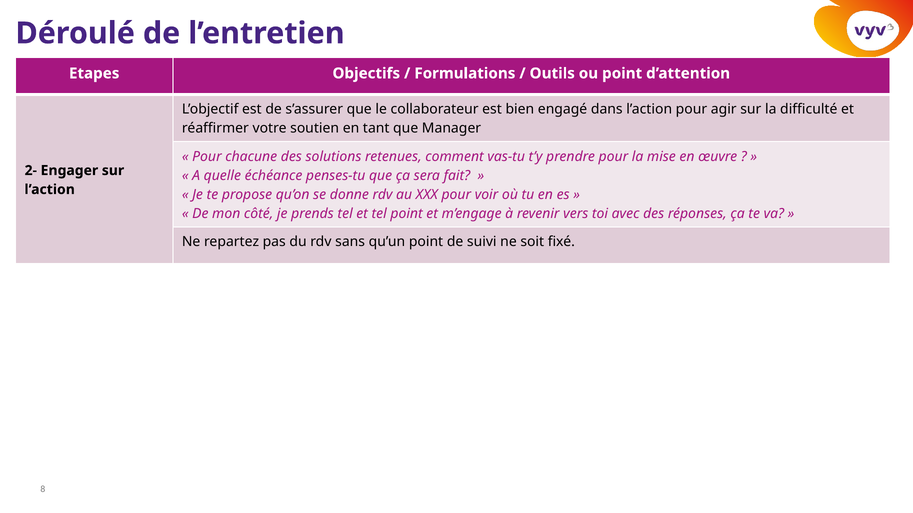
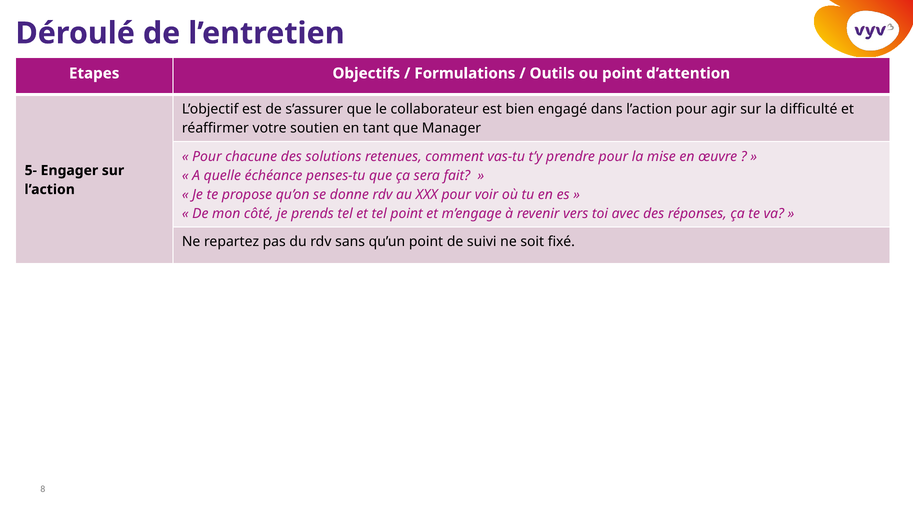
2-: 2- -> 5- (31, 171)
